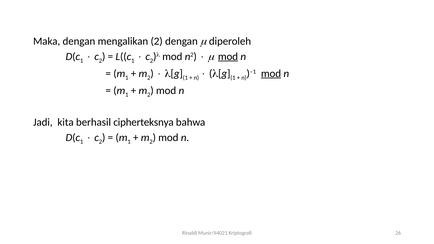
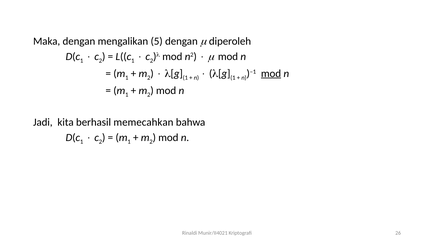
mengalikan 2: 2 -> 5 (157, 41)
mod underline: present -> none (228, 56)
cipherteksnya: cipherteksnya -> memecahkan (143, 122)
